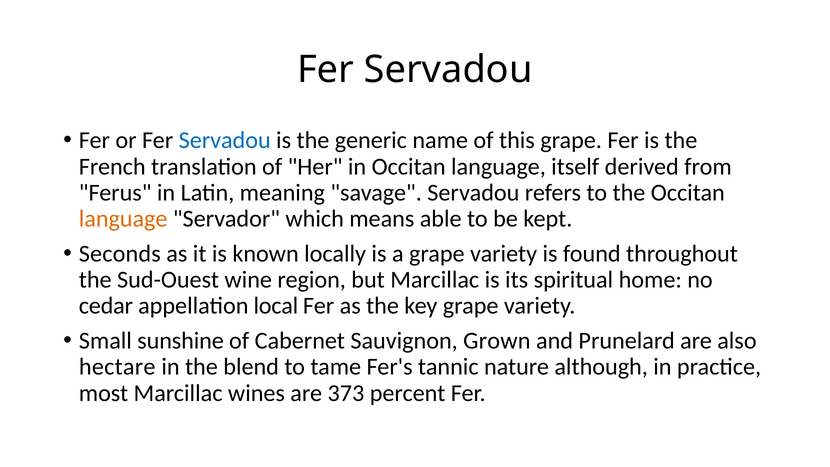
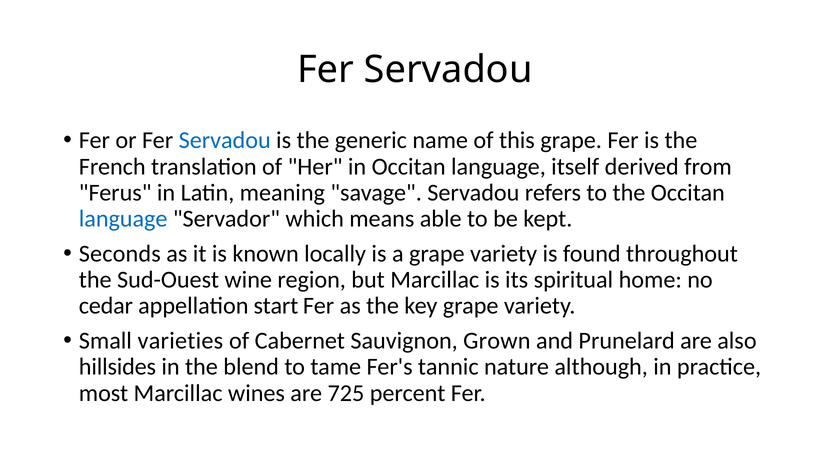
language colour: orange -> blue (123, 219)
local: local -> start (276, 306)
sunshine: sunshine -> varieties (180, 341)
hectare: hectare -> hillsides (117, 367)
373: 373 -> 725 (346, 393)
